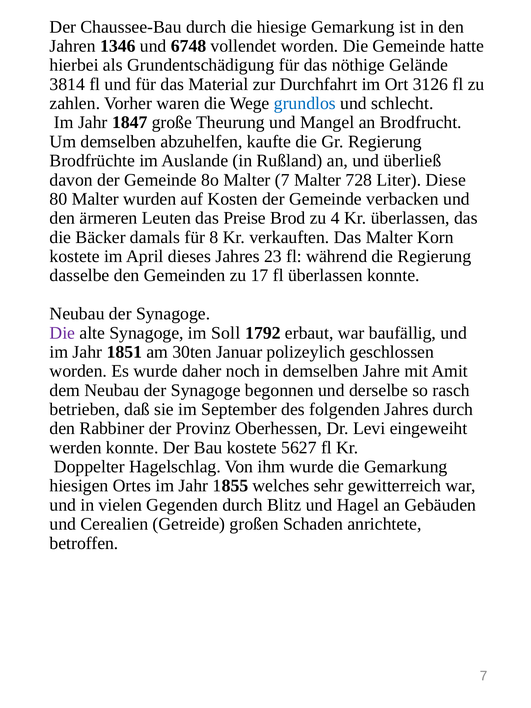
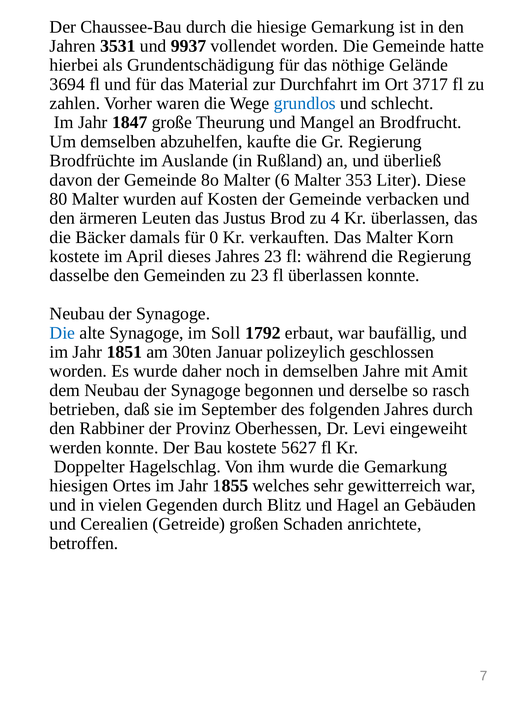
1346: 1346 -> 3531 (118, 46)
6748: 6748 -> 9937 (189, 46)
3814: 3814 -> 3694 (67, 84)
3126: 3126 -> 3717 (430, 84)
Malter 7: 7 -> 6 (282, 180)
728: 728 -> 353 (359, 180)
Preise: Preise -> Justus (245, 218)
8: 8 -> 0 (214, 237)
zu 17: 17 -> 23 (260, 275)
Die colour: purple -> blue (62, 333)
